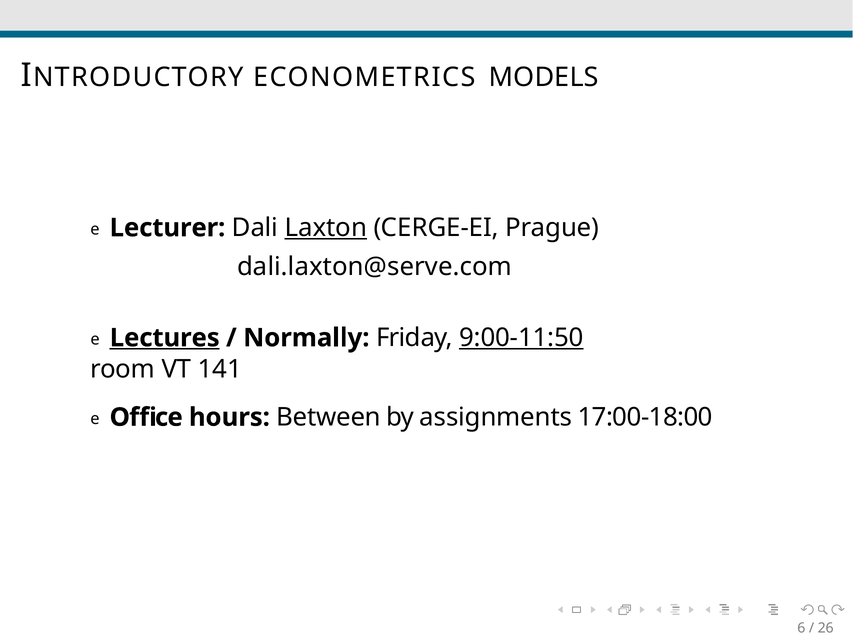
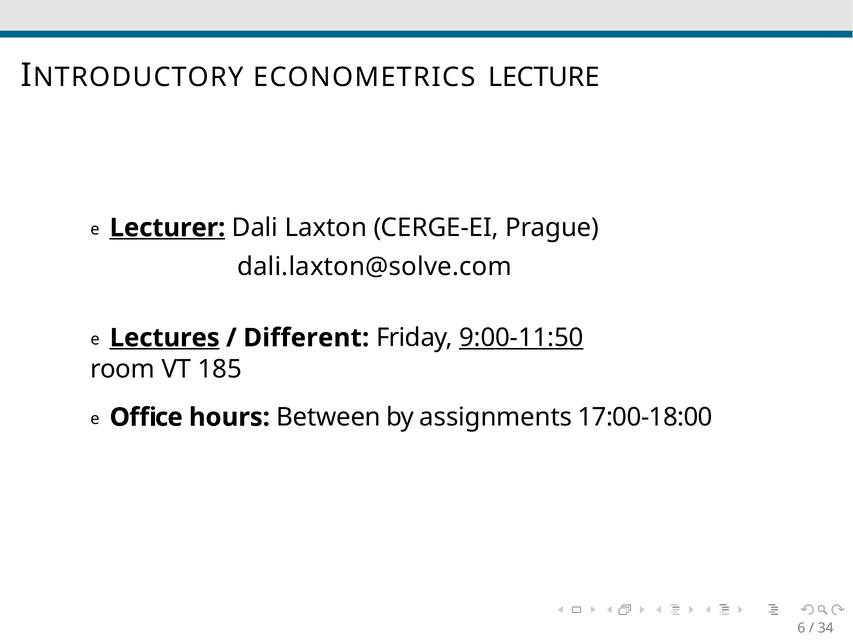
MODELS: MODELS -> LECTURE (544, 77)
Lecturer underline: none -> present (167, 228)
Laxton underline: present -> none (326, 228)
dali.laxton@serve.com: dali.laxton@serve.com -> dali.laxton@solve.com (374, 267)
Normally: Normally -> Different (306, 338)
141: 141 -> 185 (220, 369)
26: 26 -> 34 (826, 628)
